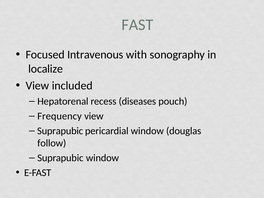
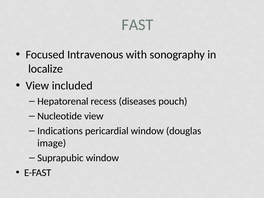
Frequency: Frequency -> Nucleotide (60, 116)
Suprapubic: Suprapubic -> Indications (60, 131)
follow: follow -> image (52, 143)
